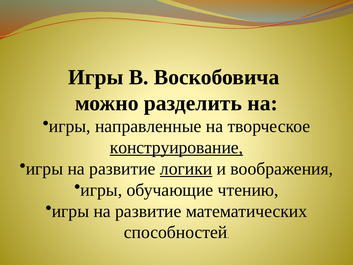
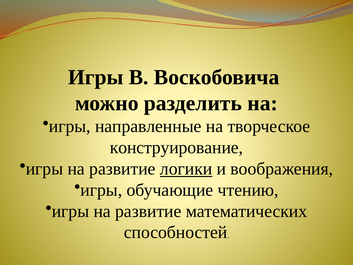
конструирование underline: present -> none (176, 147)
